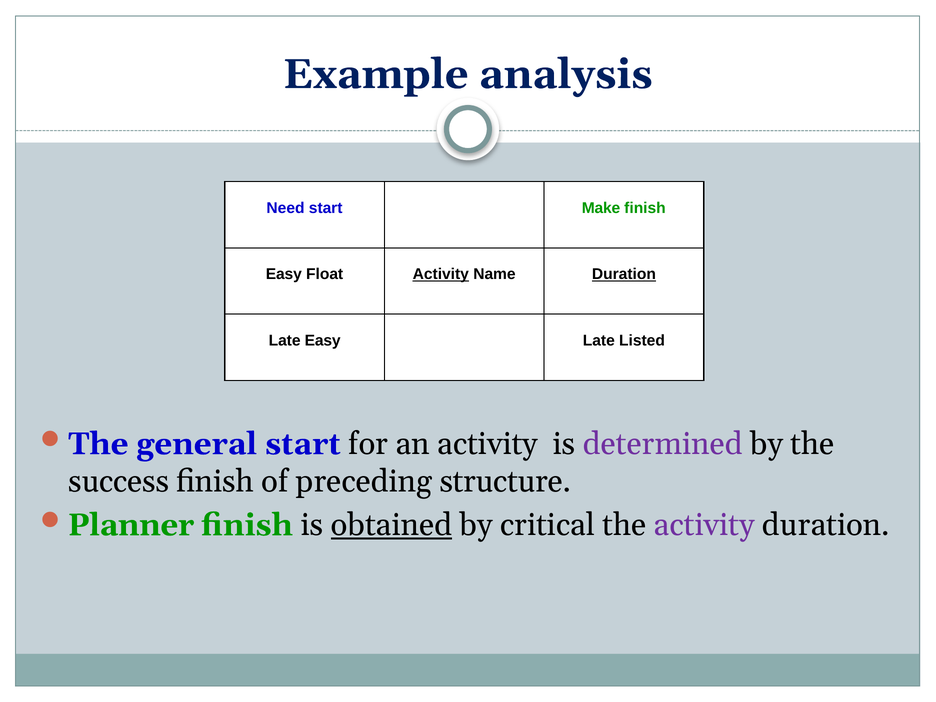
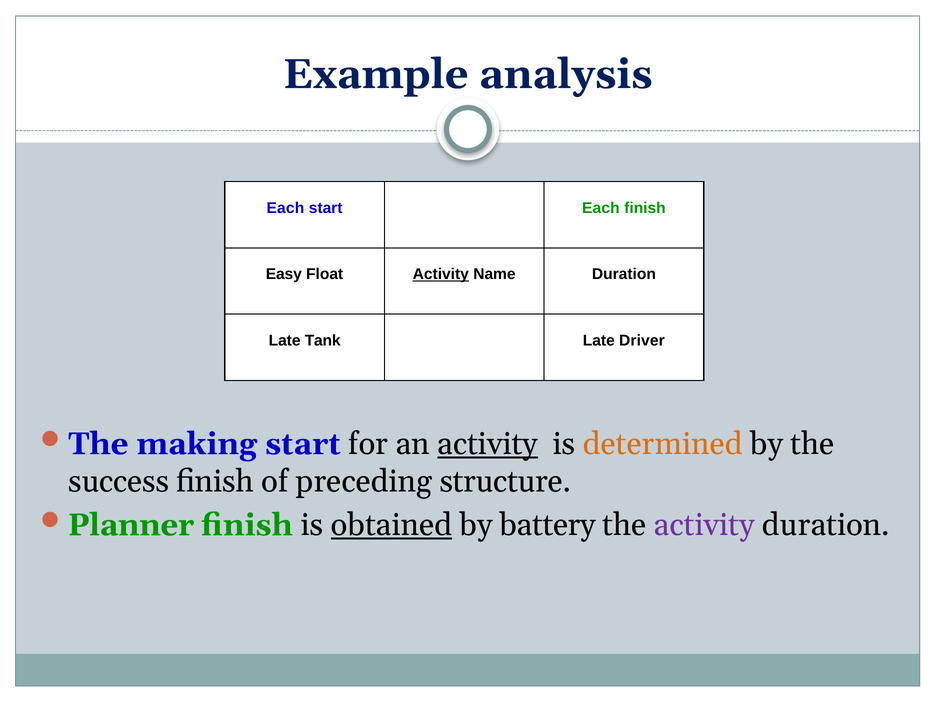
Need: Need -> Each (285, 208)
start Make: Make -> Each (601, 208)
Duration underline: present -> none (624, 274)
Late Easy: Easy -> Tank (323, 341)
Listed: Listed -> Driver (642, 341)
general: general -> making (197, 444)
activity underline: none -> present (488, 444)
determined colour: purple -> orange (663, 444)
critical: critical -> battery (548, 525)
